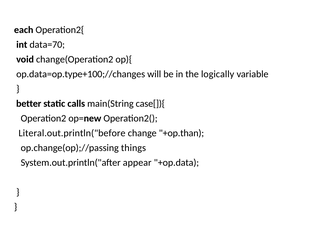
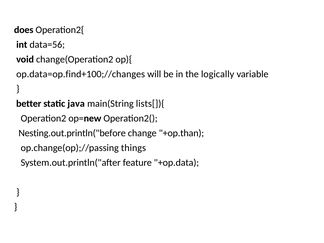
each: each -> does (24, 30)
data=70: data=70 -> data=56 (47, 45)
op.data=op.type+100;//changes: op.data=op.type+100;//changes -> op.data=op.find+100;//changes (81, 74)
calls: calls -> java (76, 104)
case[]){: case[]){ -> lists[]){ (150, 104)
Literal.out.println("before: Literal.out.println("before -> Nesting.out.println("before (72, 133)
appear: appear -> feature (137, 163)
